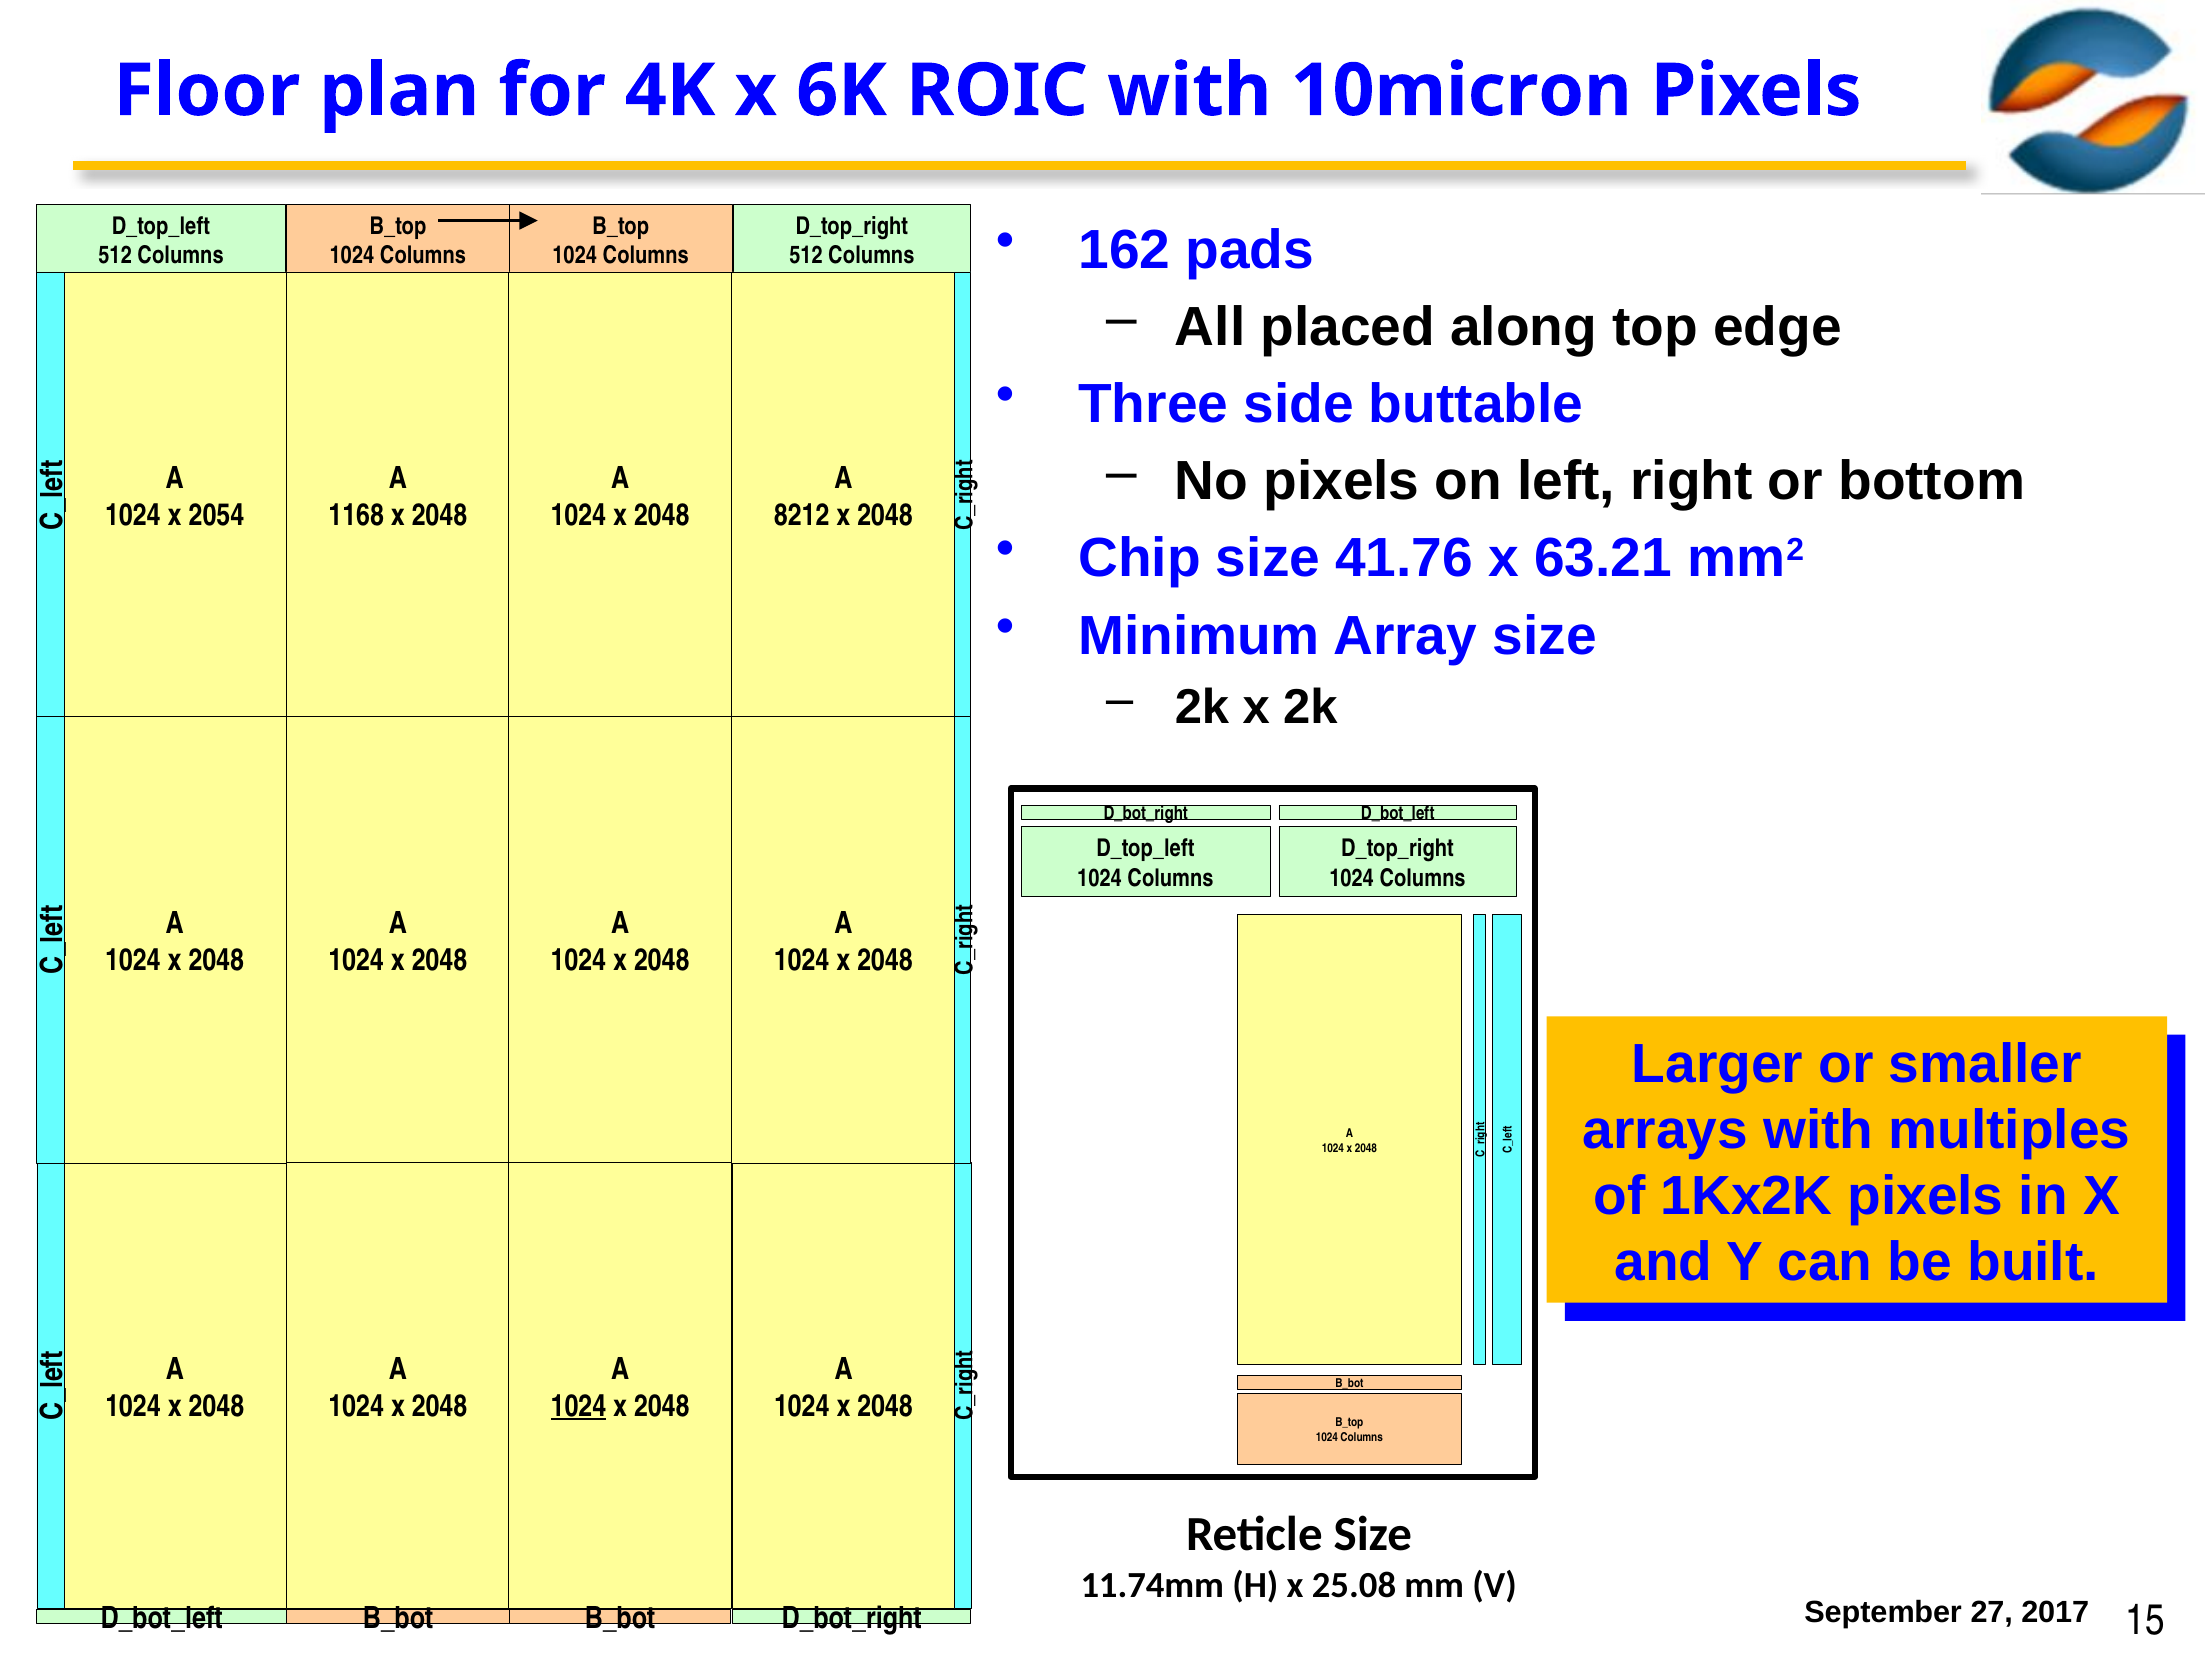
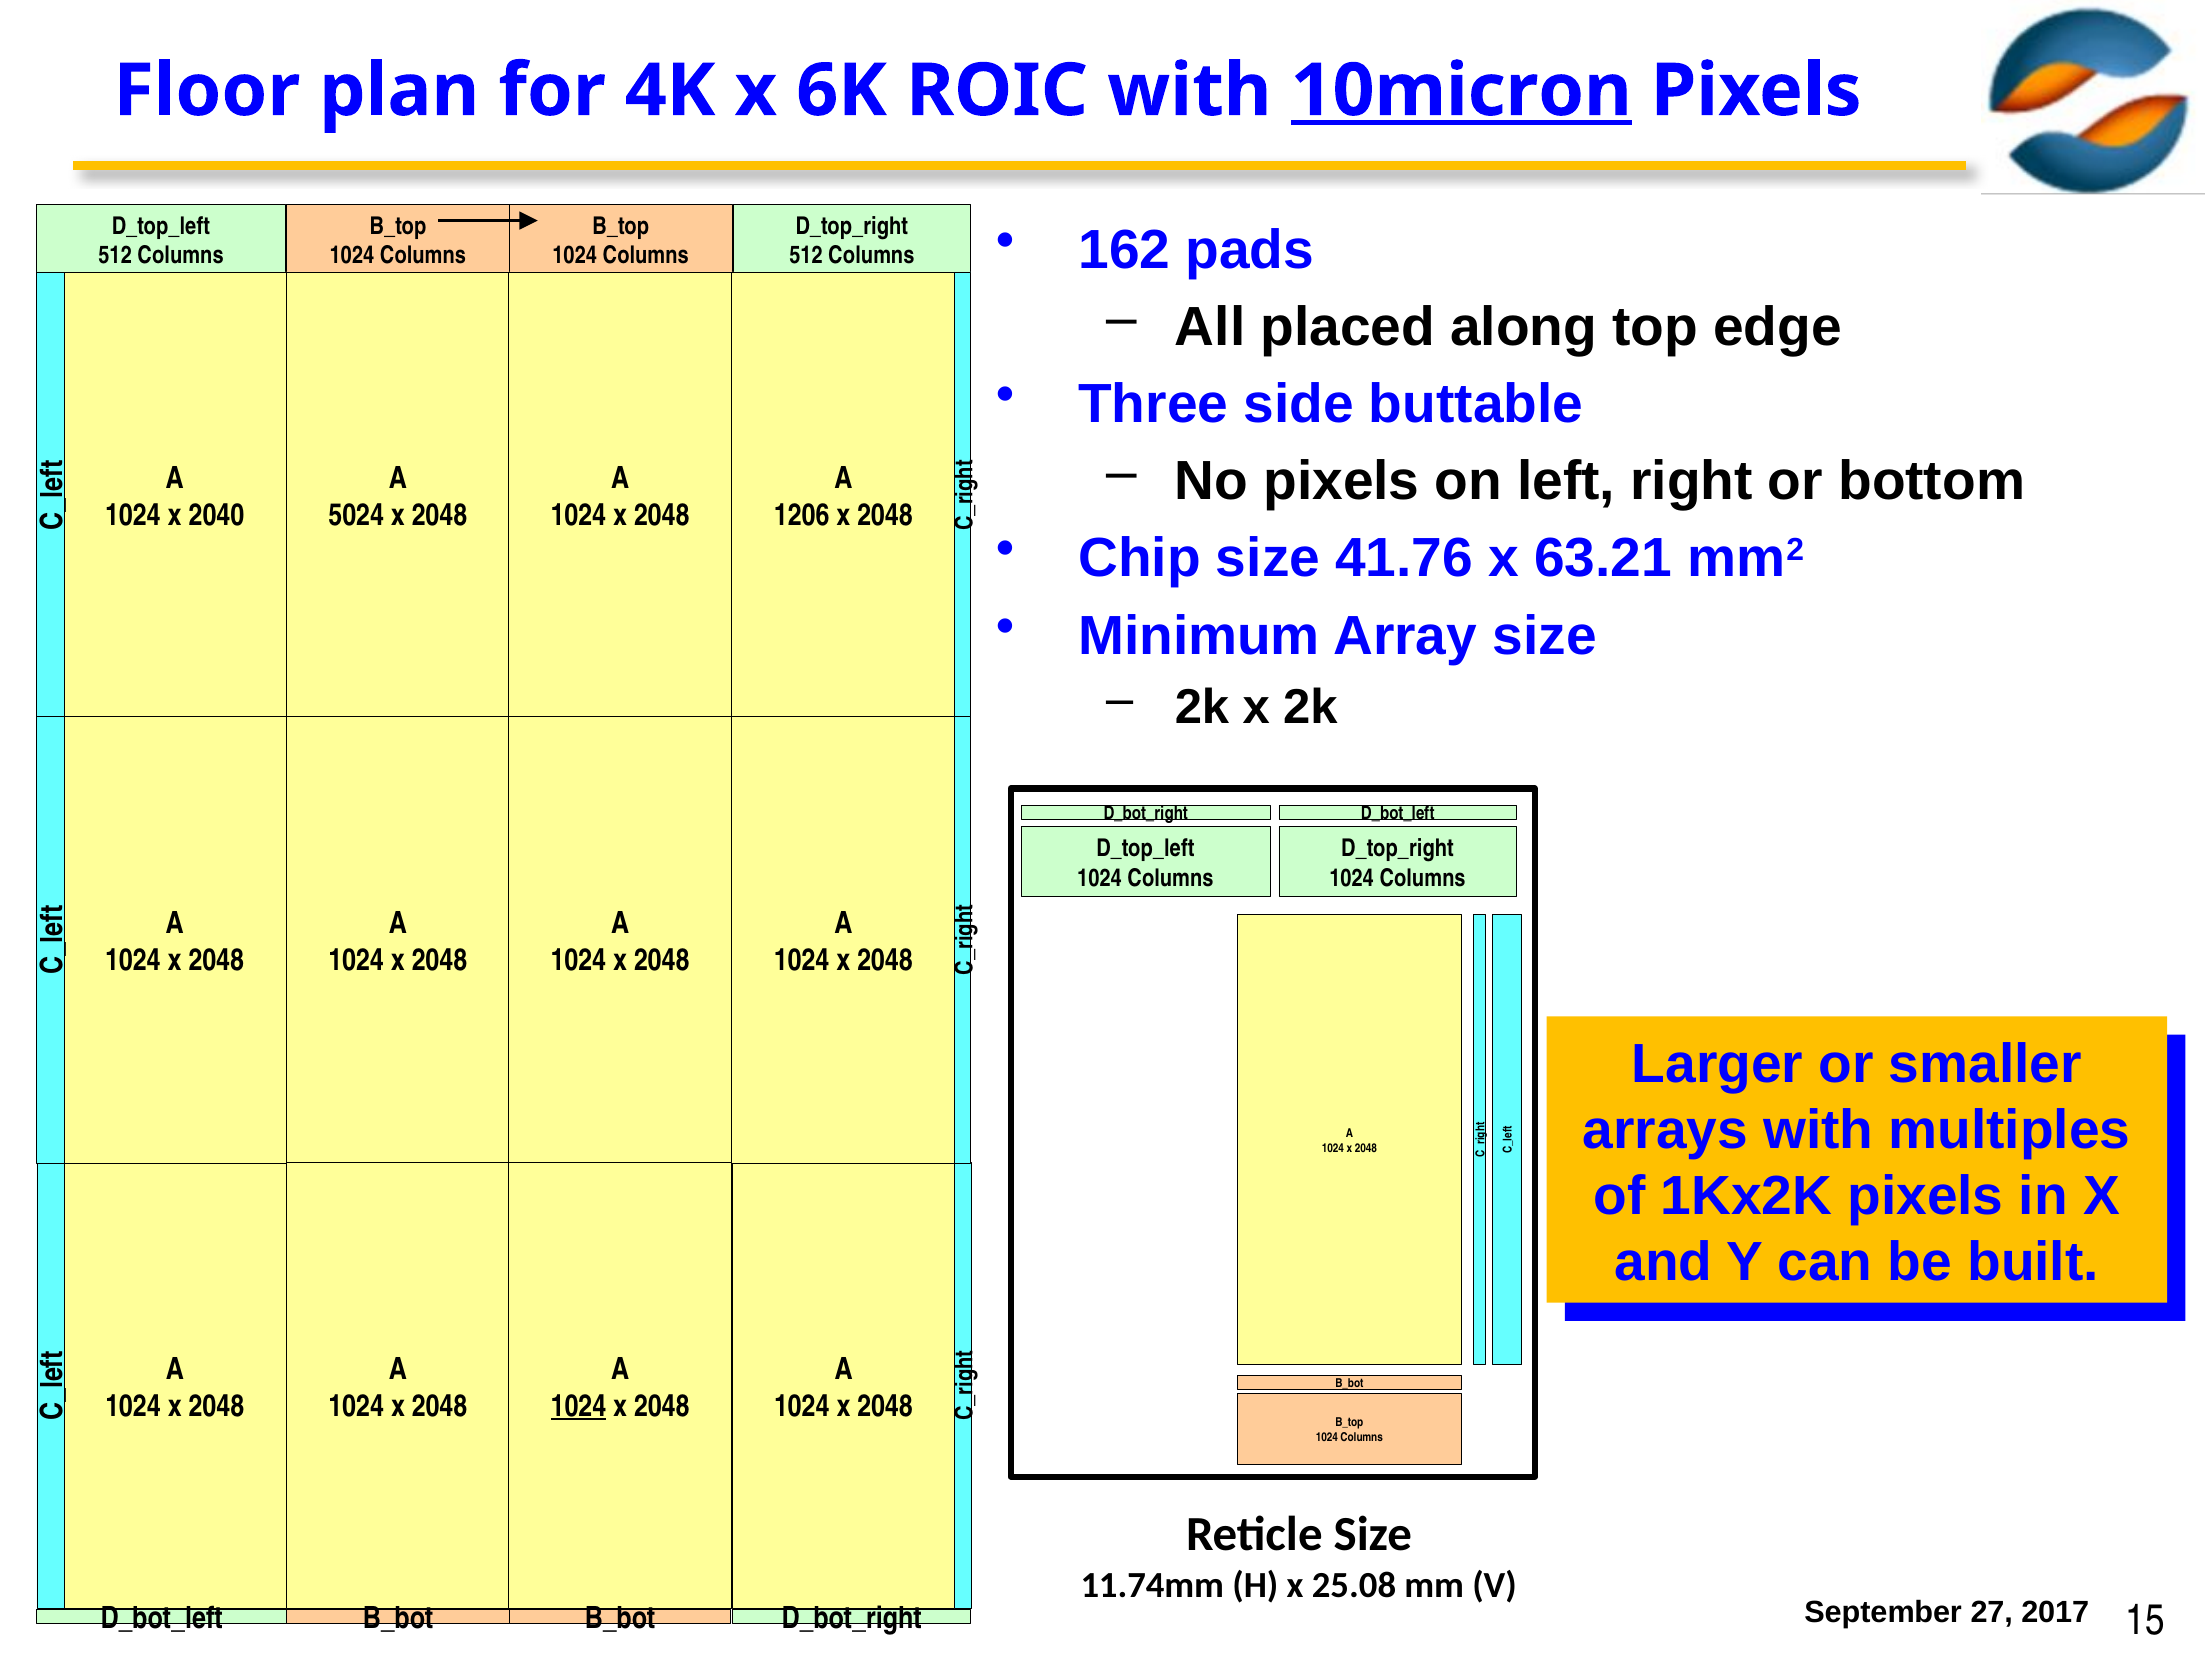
10micron underline: none -> present (1461, 91)
2054: 2054 -> 2040 (216, 516)
1168: 1168 -> 5024 (356, 516)
8212: 8212 -> 1206 (802, 516)
